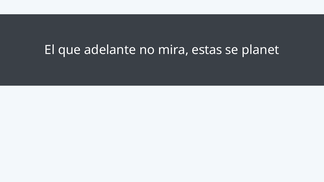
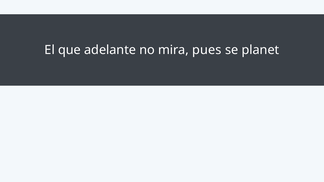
estas: estas -> pues (207, 50)
